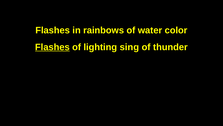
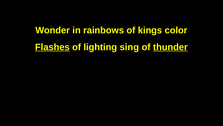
Flashes: Flashes -> Wonder (53, 30)
water: water -> kings (150, 30)
thunder underline: none -> present (170, 47)
